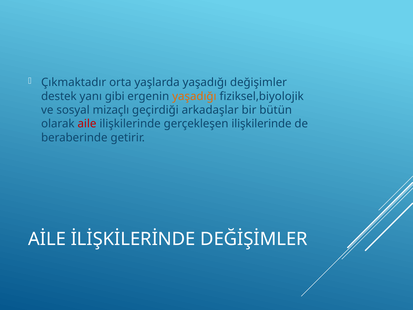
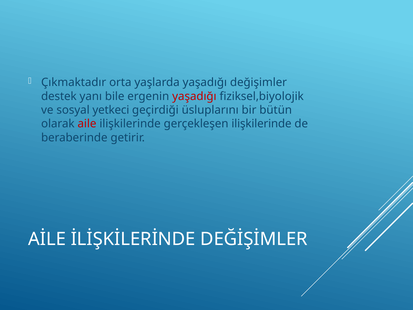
gibi: gibi -> bile (115, 96)
yaşadığı colour: orange -> red (194, 96)
mizaçlı: mizaçlı -> yetkeci (111, 110)
arkadaşlar: arkadaşlar -> üsluplarını (210, 110)
